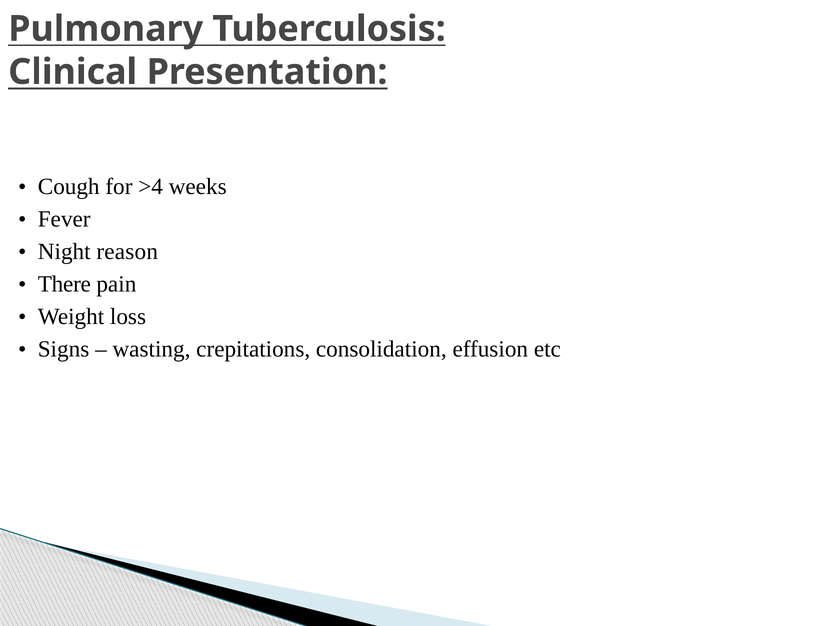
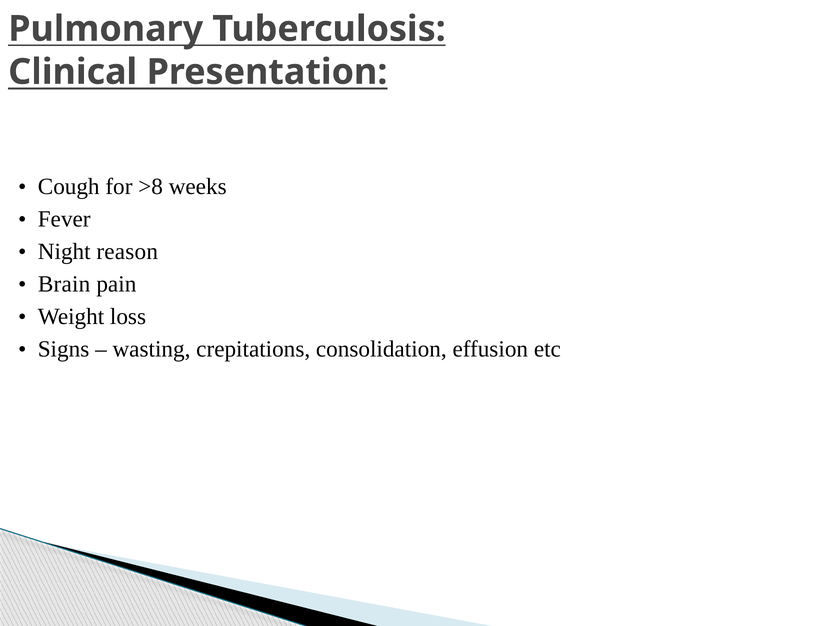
>4: >4 -> >8 (151, 186)
There: There -> Brain (64, 284)
